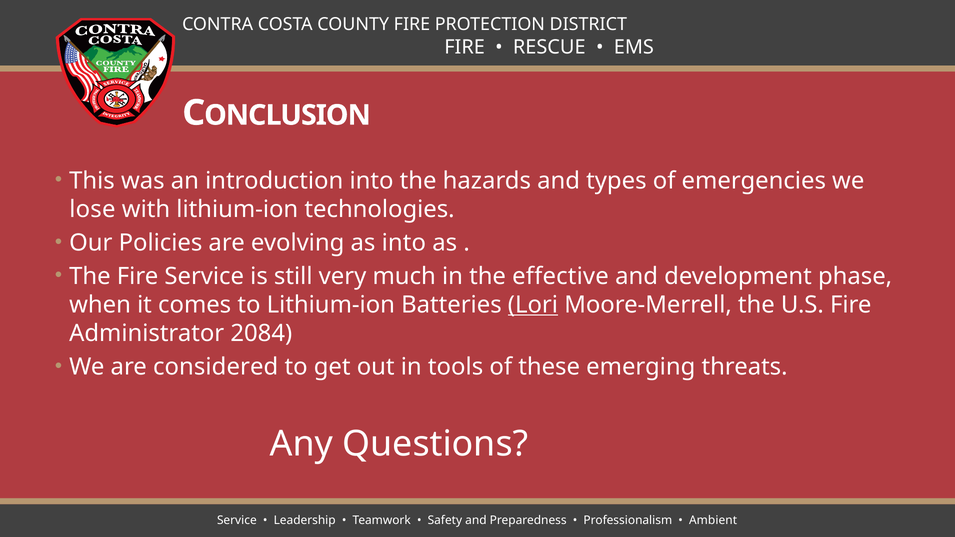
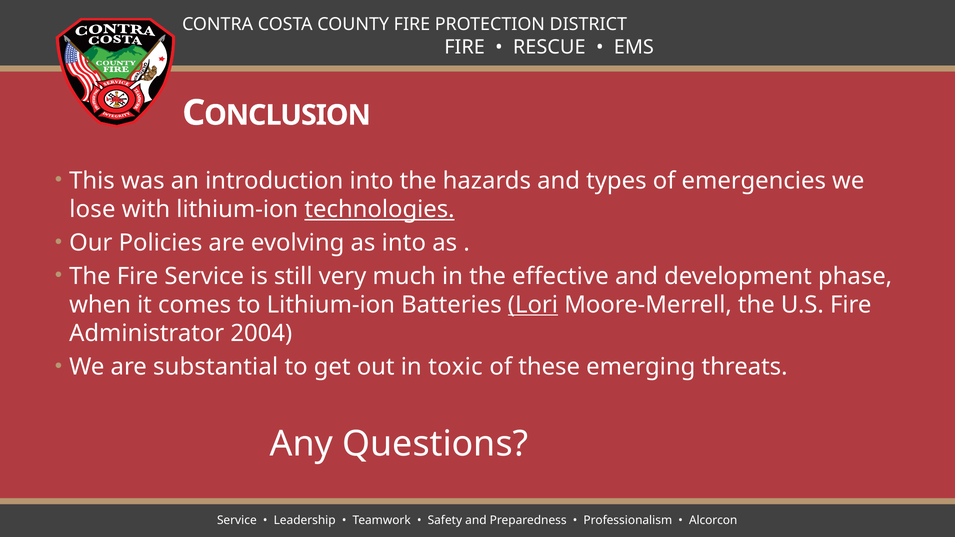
technologies underline: none -> present (380, 209)
2084: 2084 -> 2004 (261, 334)
considered: considered -> substantial (216, 367)
tools: tools -> toxic (455, 367)
Ambient: Ambient -> Alcorcon (713, 521)
